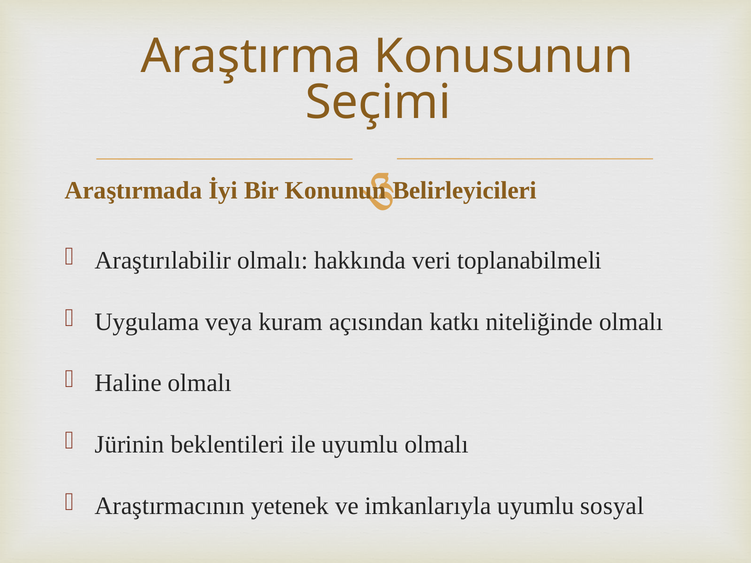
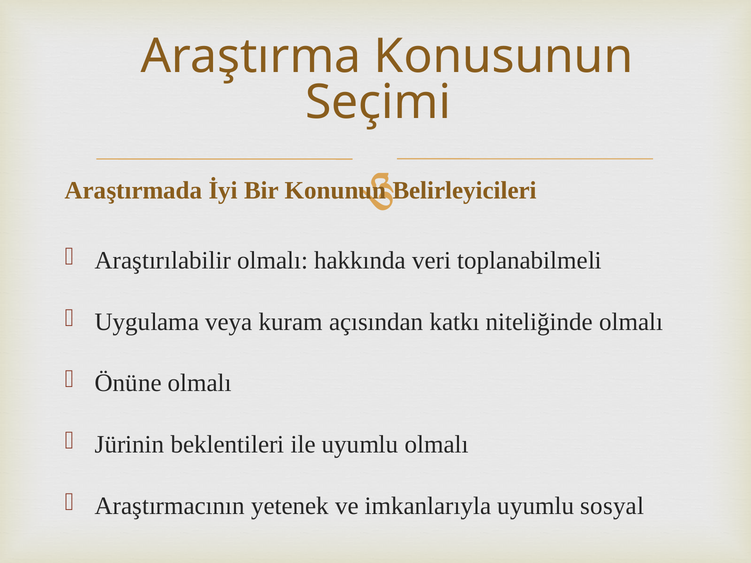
Haline: Haline -> Önüne (128, 383)
